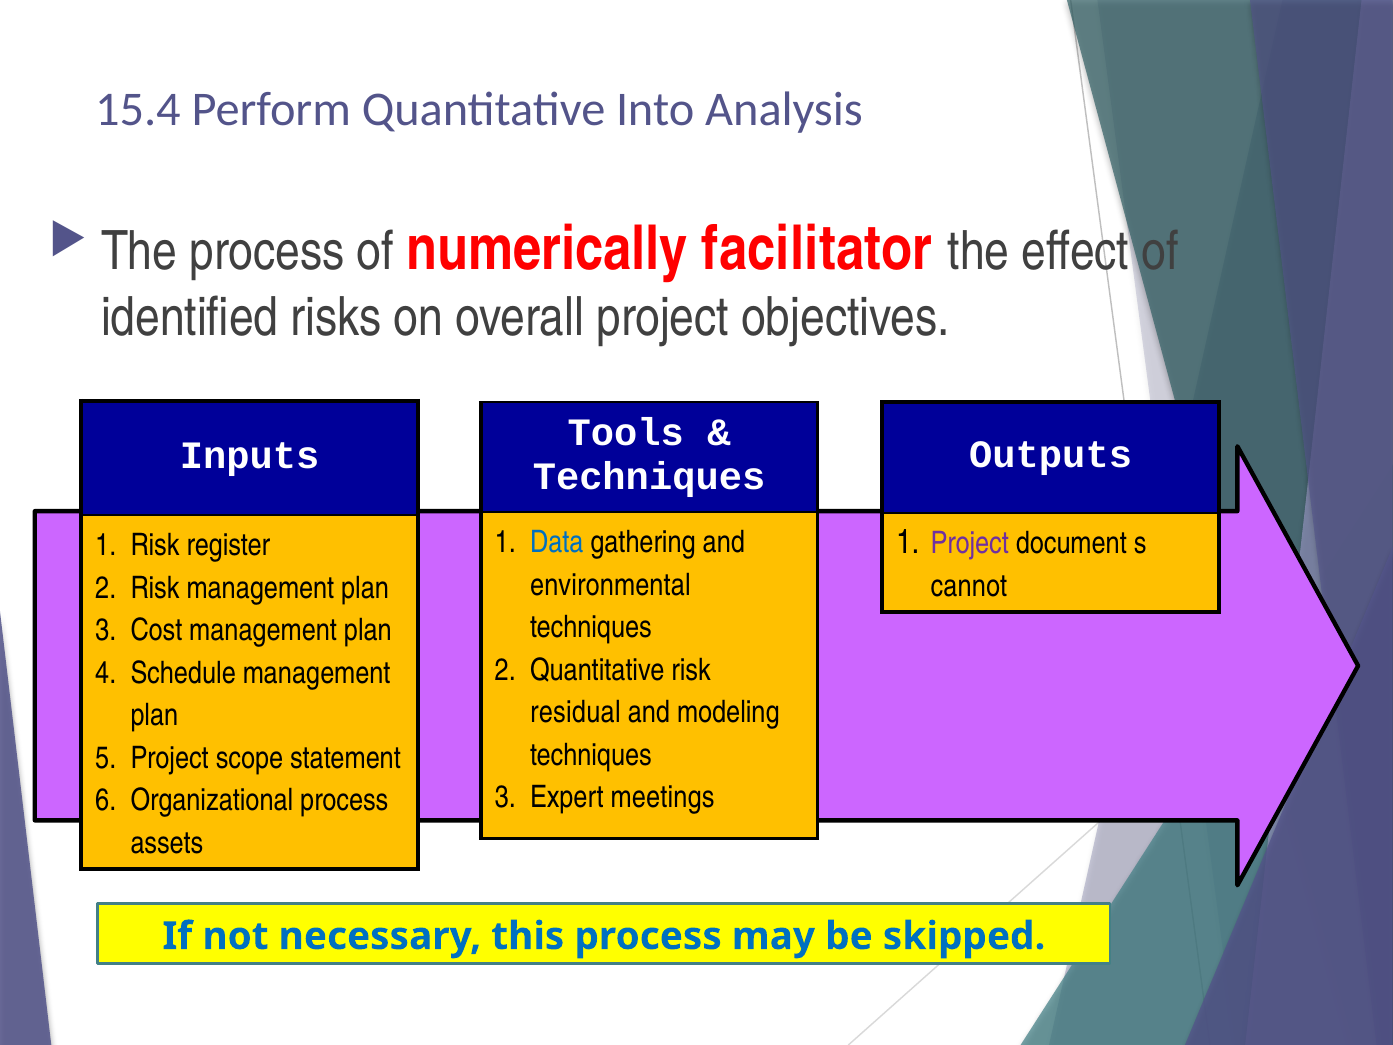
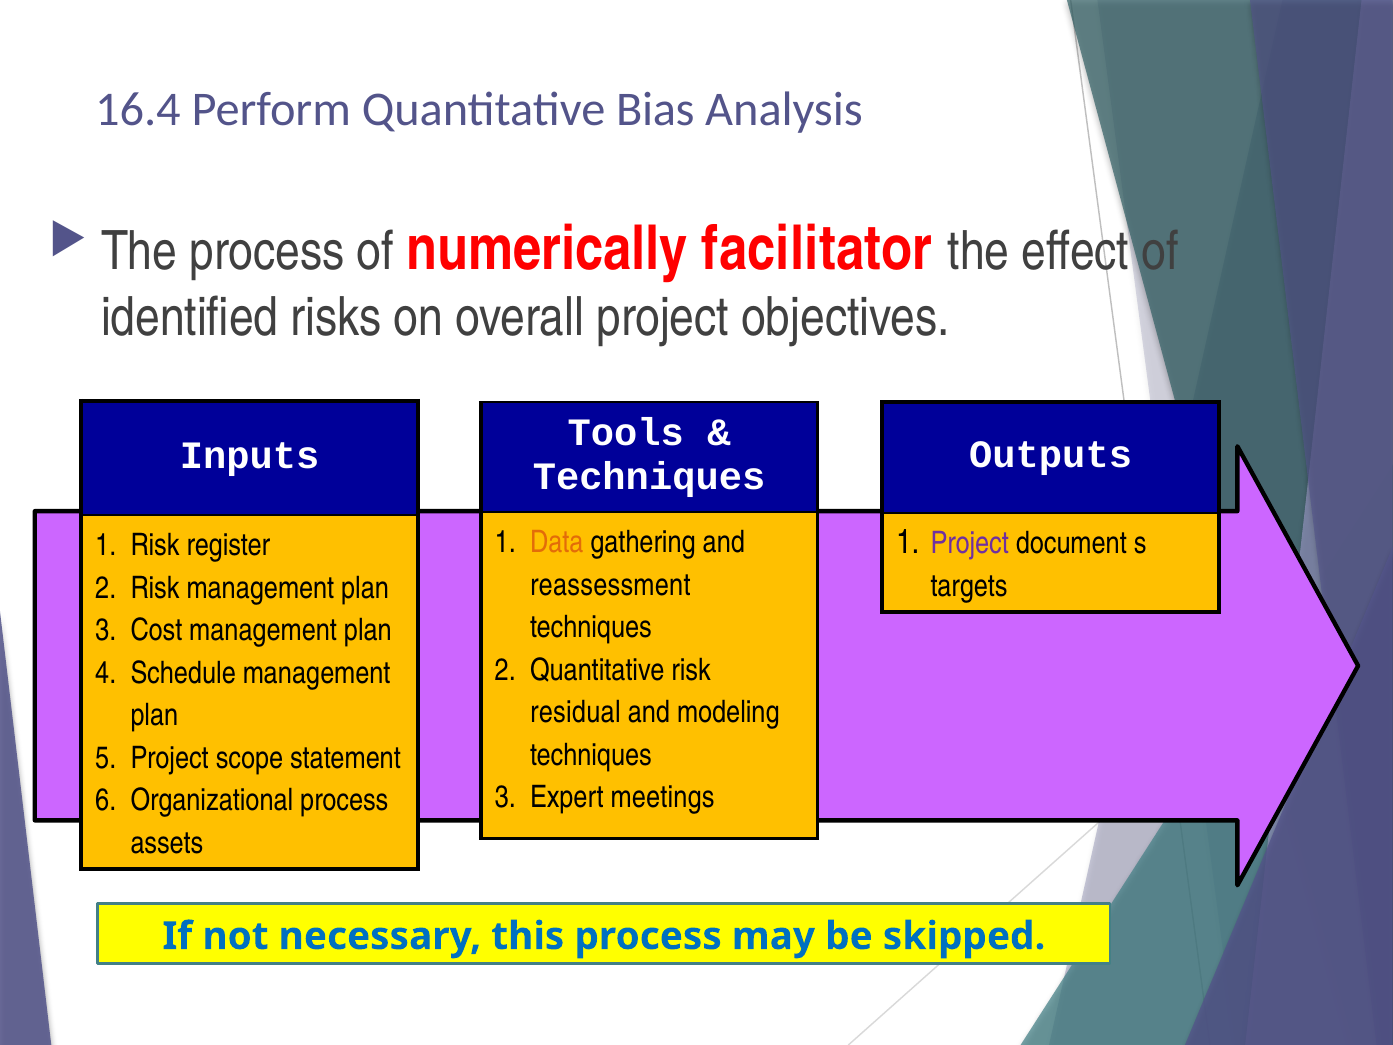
15.4: 15.4 -> 16.4 (138, 109)
Into: Into -> Bias (655, 109)
Data colour: blue -> orange (557, 542)
environmental: environmental -> reassessment (610, 585)
cannot: cannot -> targets (969, 586)
